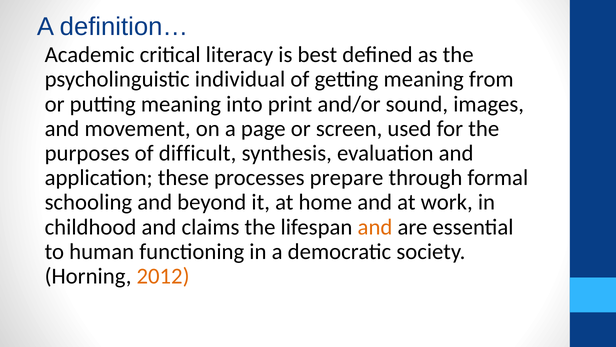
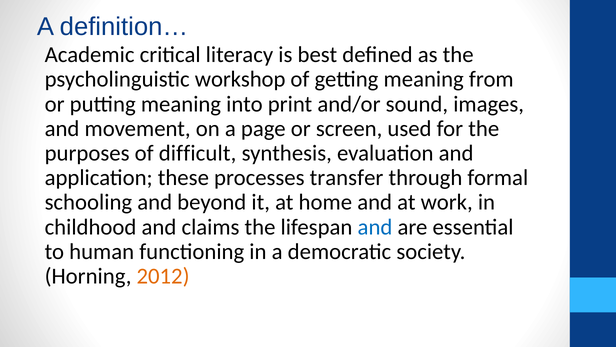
individual: individual -> workshop (240, 79)
prepare: prepare -> transfer (347, 178)
and colour: orange -> blue (375, 227)
